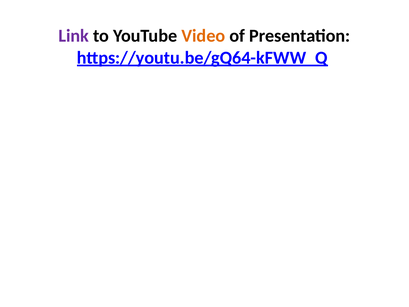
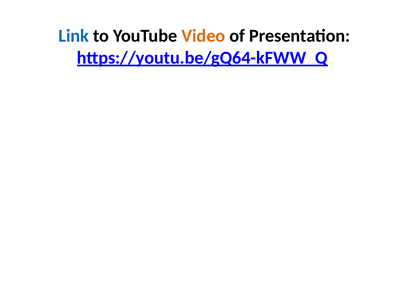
Link colour: purple -> blue (74, 36)
